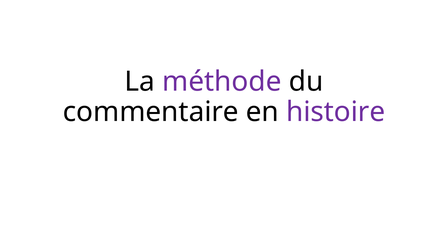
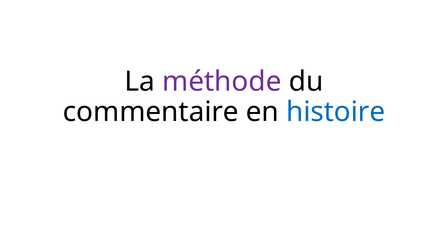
histoire colour: purple -> blue (336, 112)
